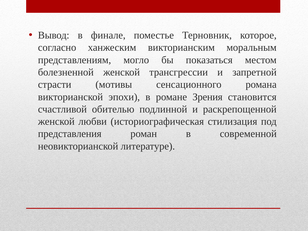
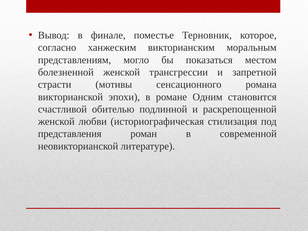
Зрения: Зрения -> Одним (208, 97)
